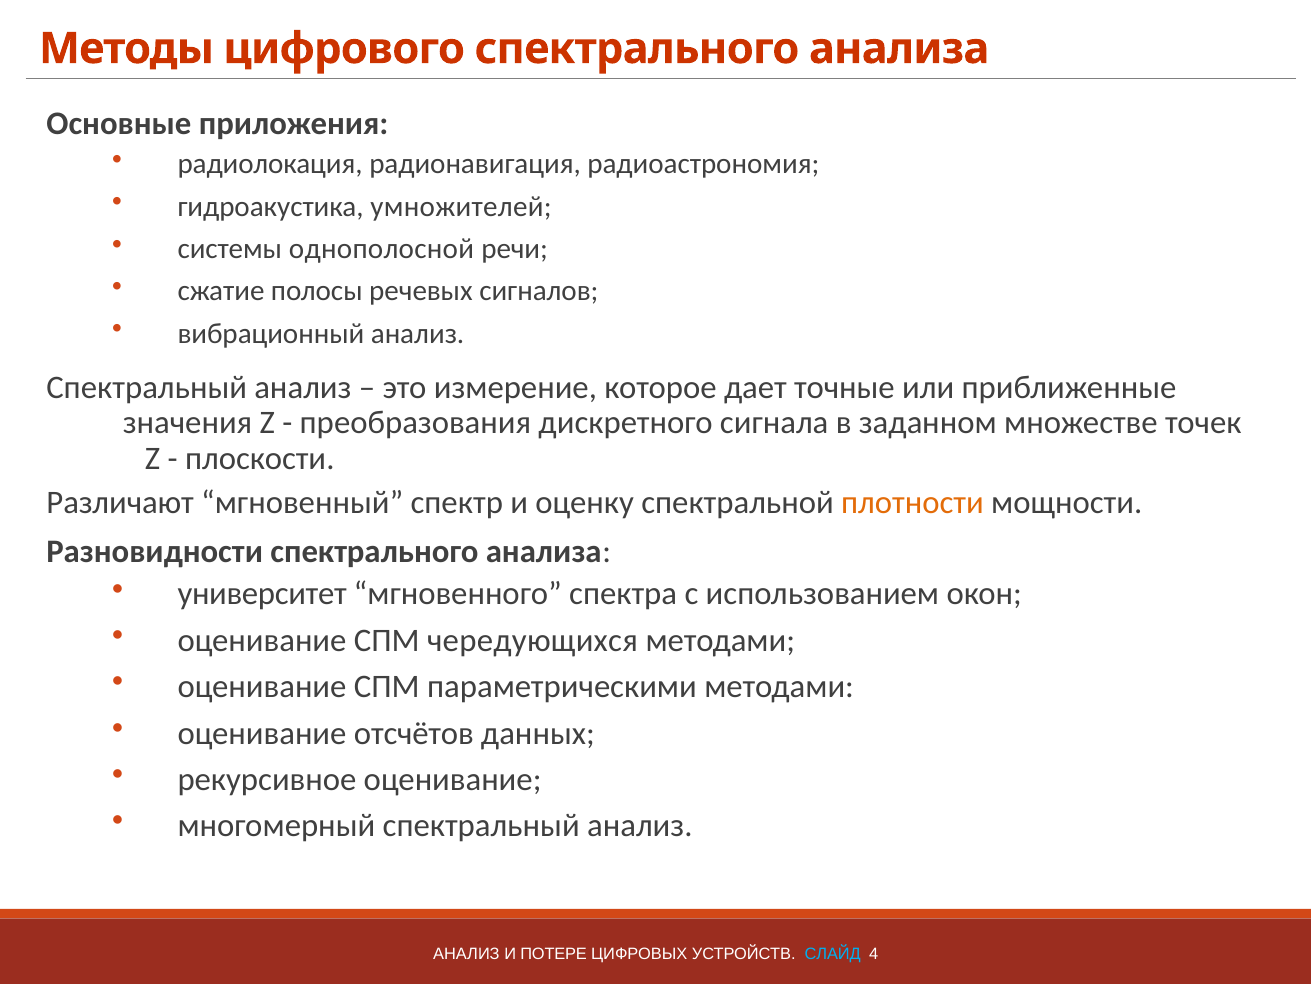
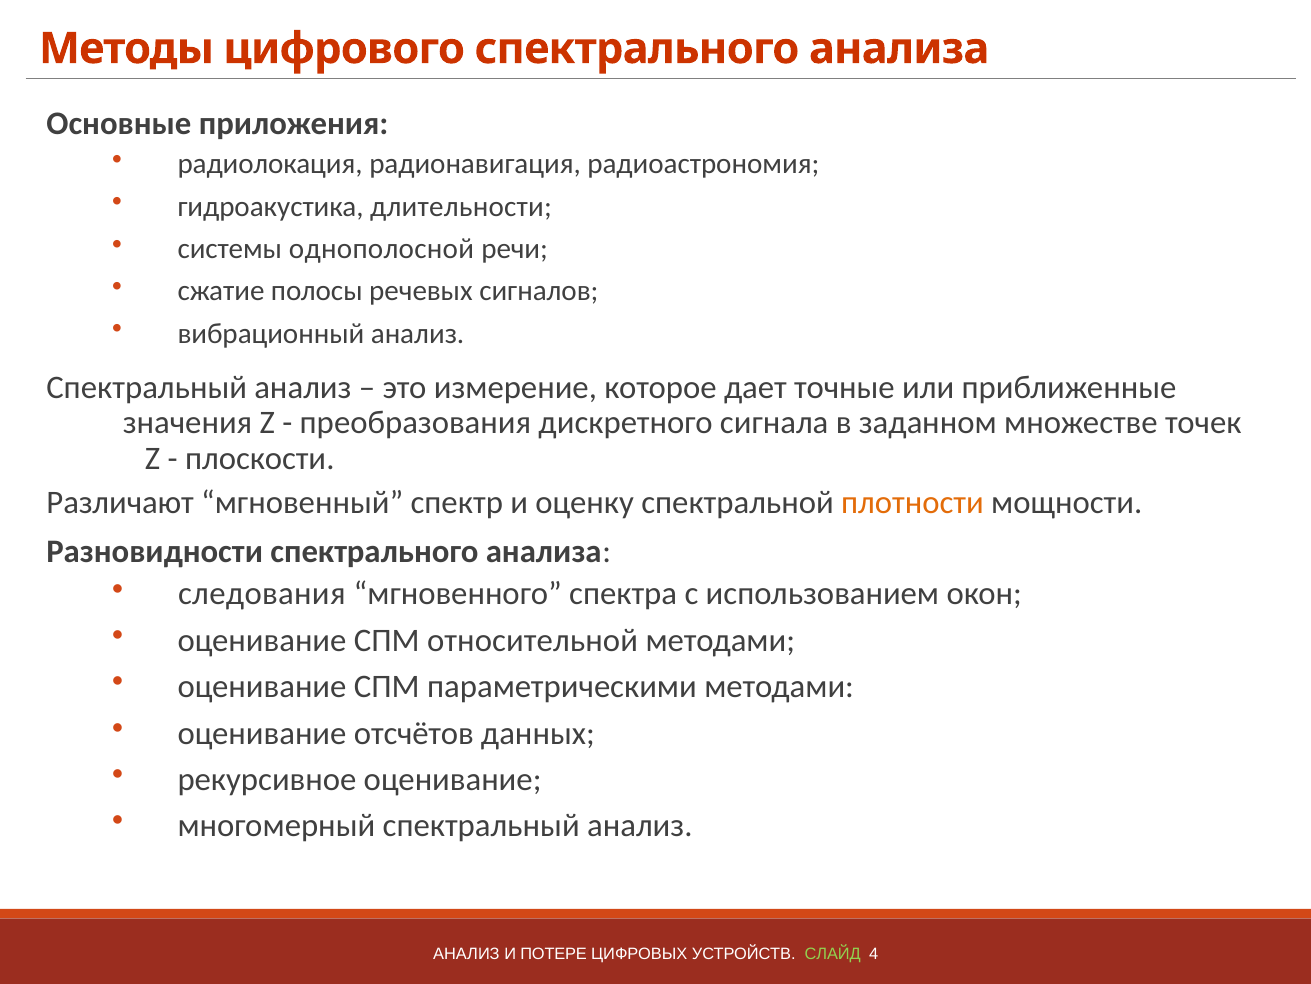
умножителей: умножителей -> длительности (461, 206)
университет: университет -> следования (262, 594)
чередующихся: чередующихся -> относительной (533, 640)
СЛАЙД colour: light blue -> light green (833, 953)
